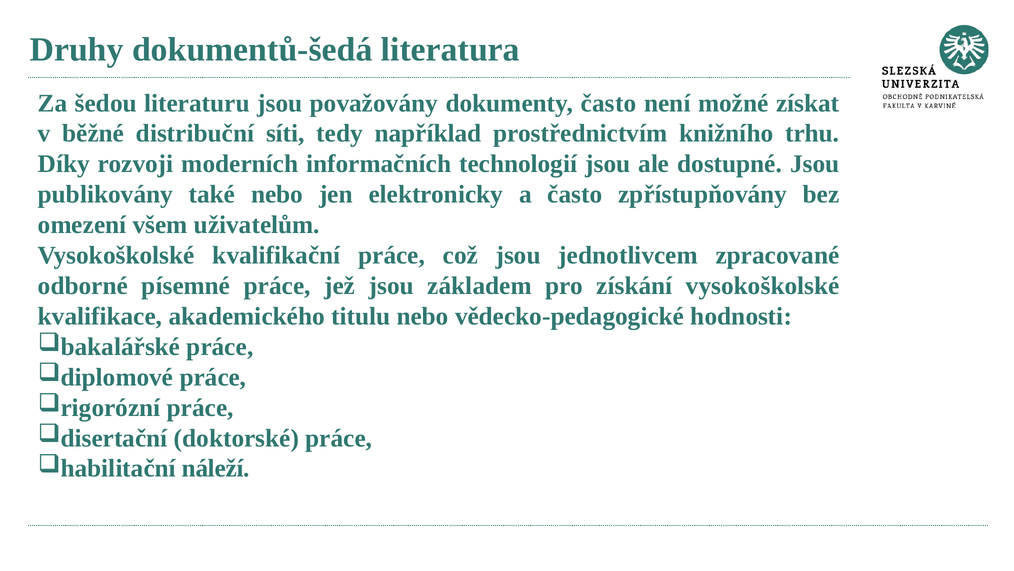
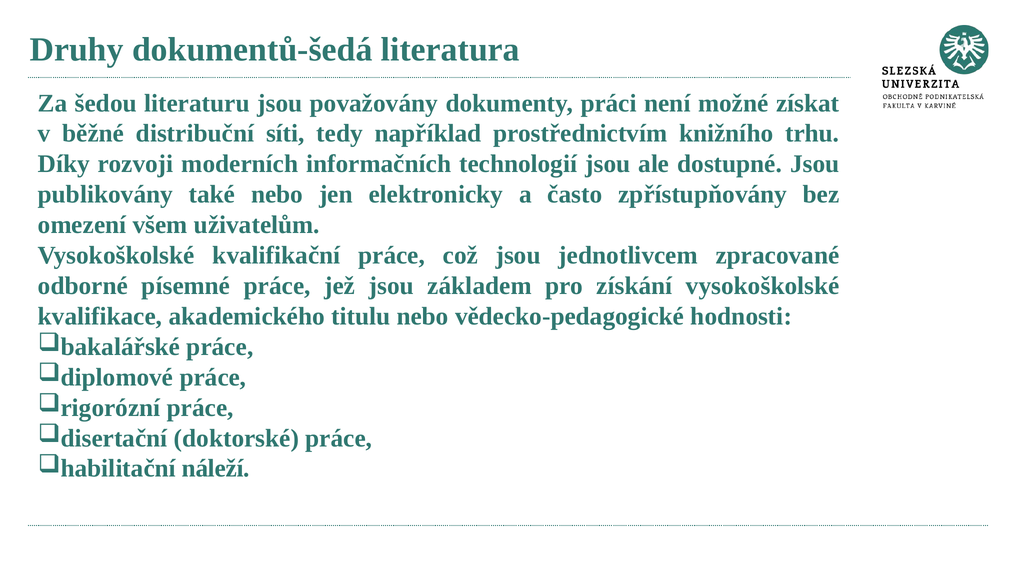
dokumenty často: často -> práci (609, 103)
